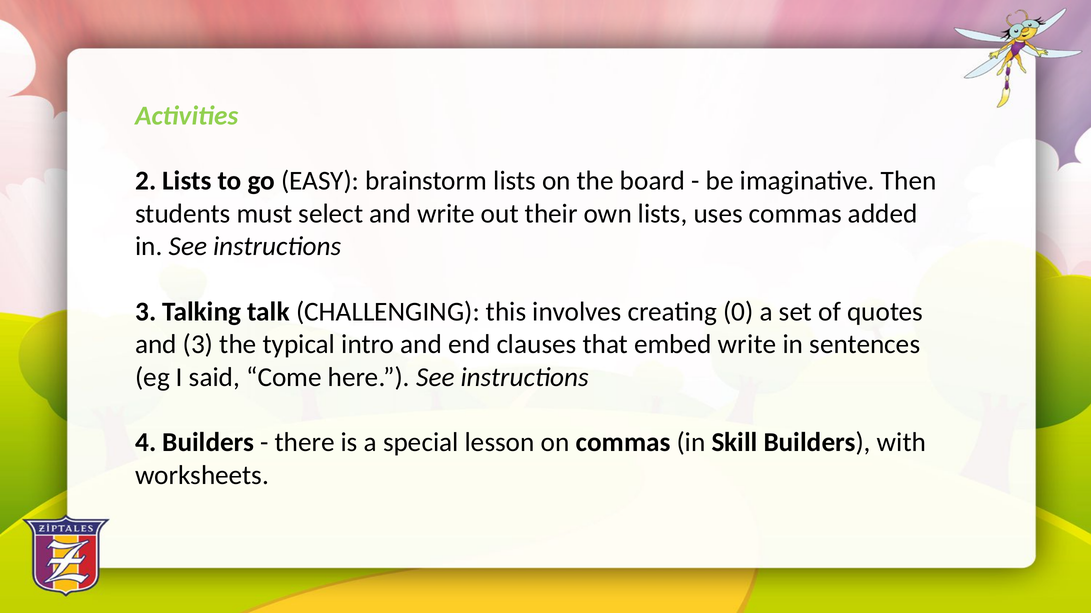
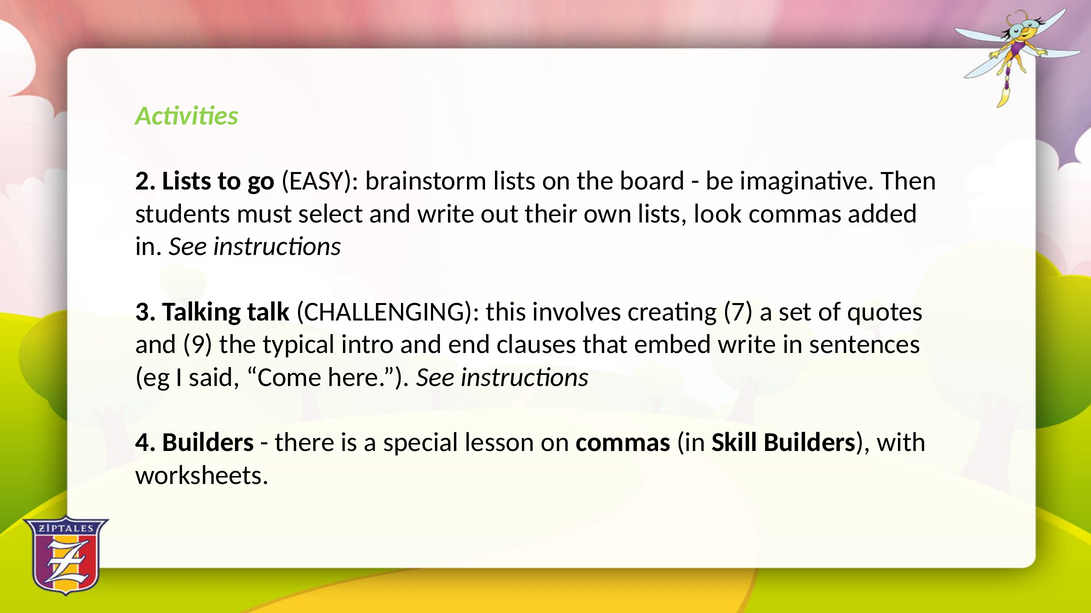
uses: uses -> look (718, 214)
0: 0 -> 7 (738, 312)
and 3: 3 -> 9 (198, 345)
